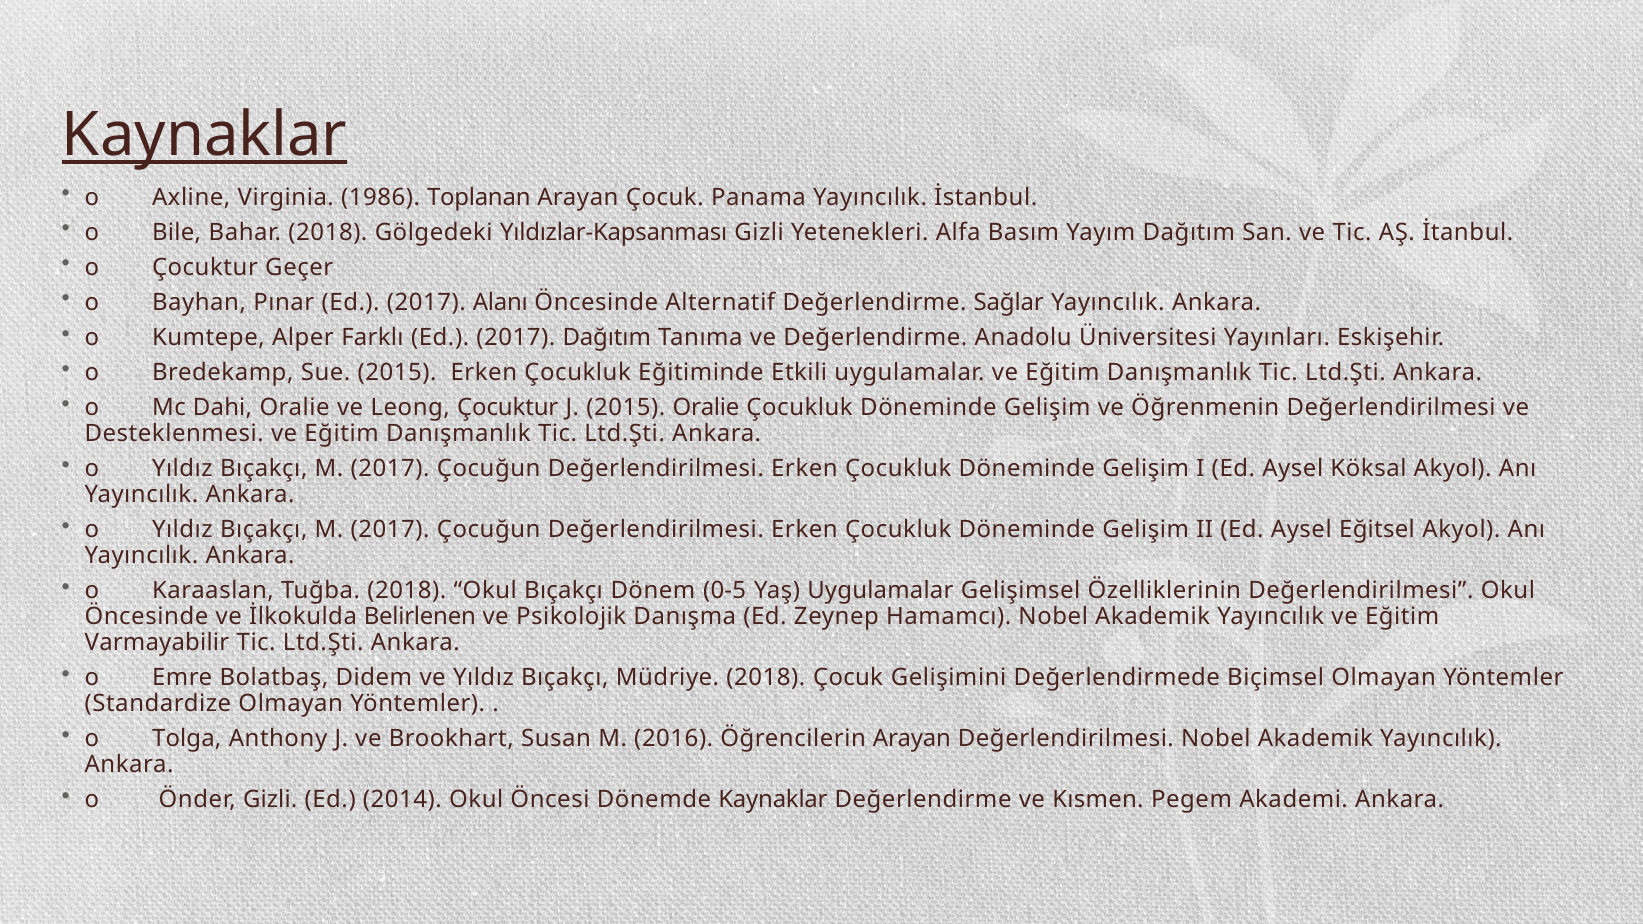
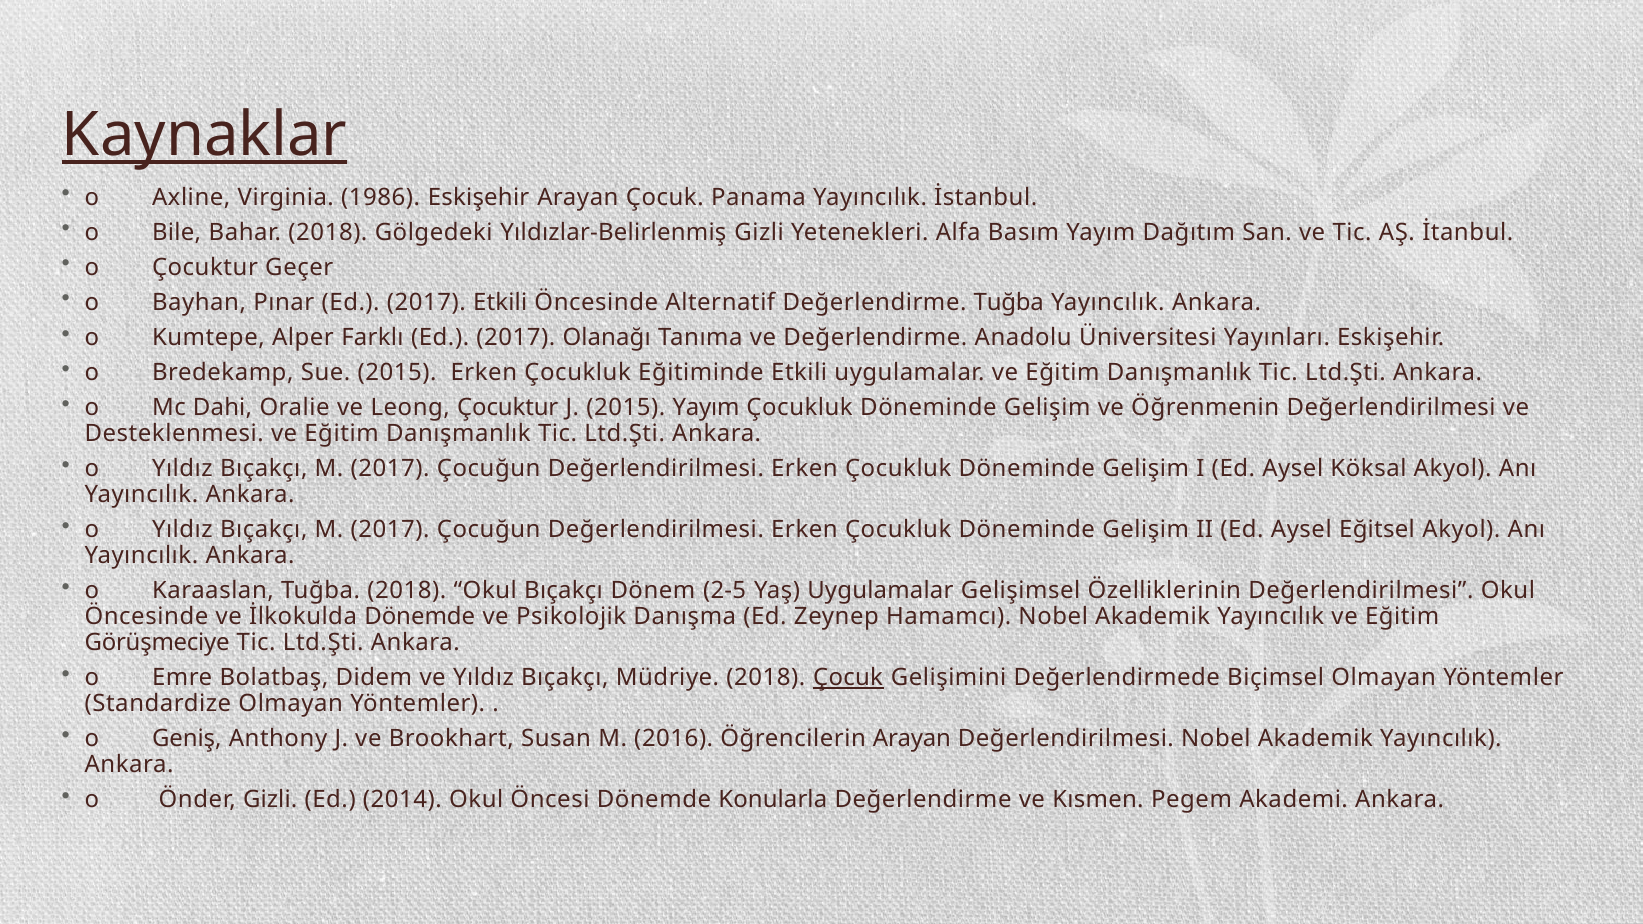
1986 Toplanan: Toplanan -> Eskişehir (479, 197)
Yıldızlar-Kapsanması: Yıldızlar-Kapsanması -> Yıldızlar-Belirlenmiş (613, 232)
2017 Alanı: Alanı -> Etkili (500, 303)
Değerlendirme Sağlar: Sağlar -> Tuğba (1009, 303)
2017 Dağıtım: Dağıtım -> Olanağı (607, 338)
2015 Oralie: Oralie -> Yayım (706, 408)
0-5: 0-5 -> 2-5 (725, 591)
İlkokulda Belirlenen: Belirlenen -> Dönemde (420, 617)
Varmayabilir: Varmayabilir -> Görüşmeciye (157, 643)
Çocuk underline: none -> present (848, 678)
Tolga: Tolga -> Geniş (187, 739)
Dönemde Kaynaklar: Kaynaklar -> Konularla (773, 800)
